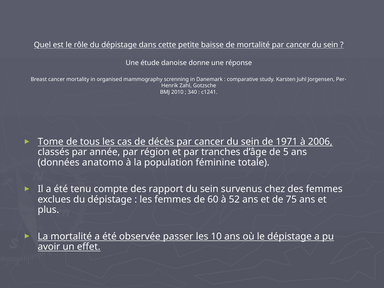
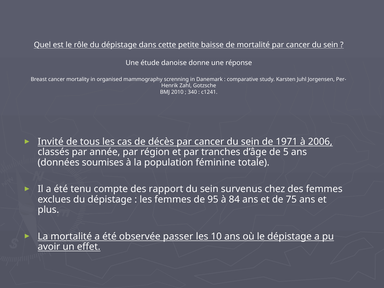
Tome: Tome -> Invité (51, 142)
anatomo: anatomo -> soumises (103, 162)
60: 60 -> 95 (213, 199)
52: 52 -> 84 (234, 199)
